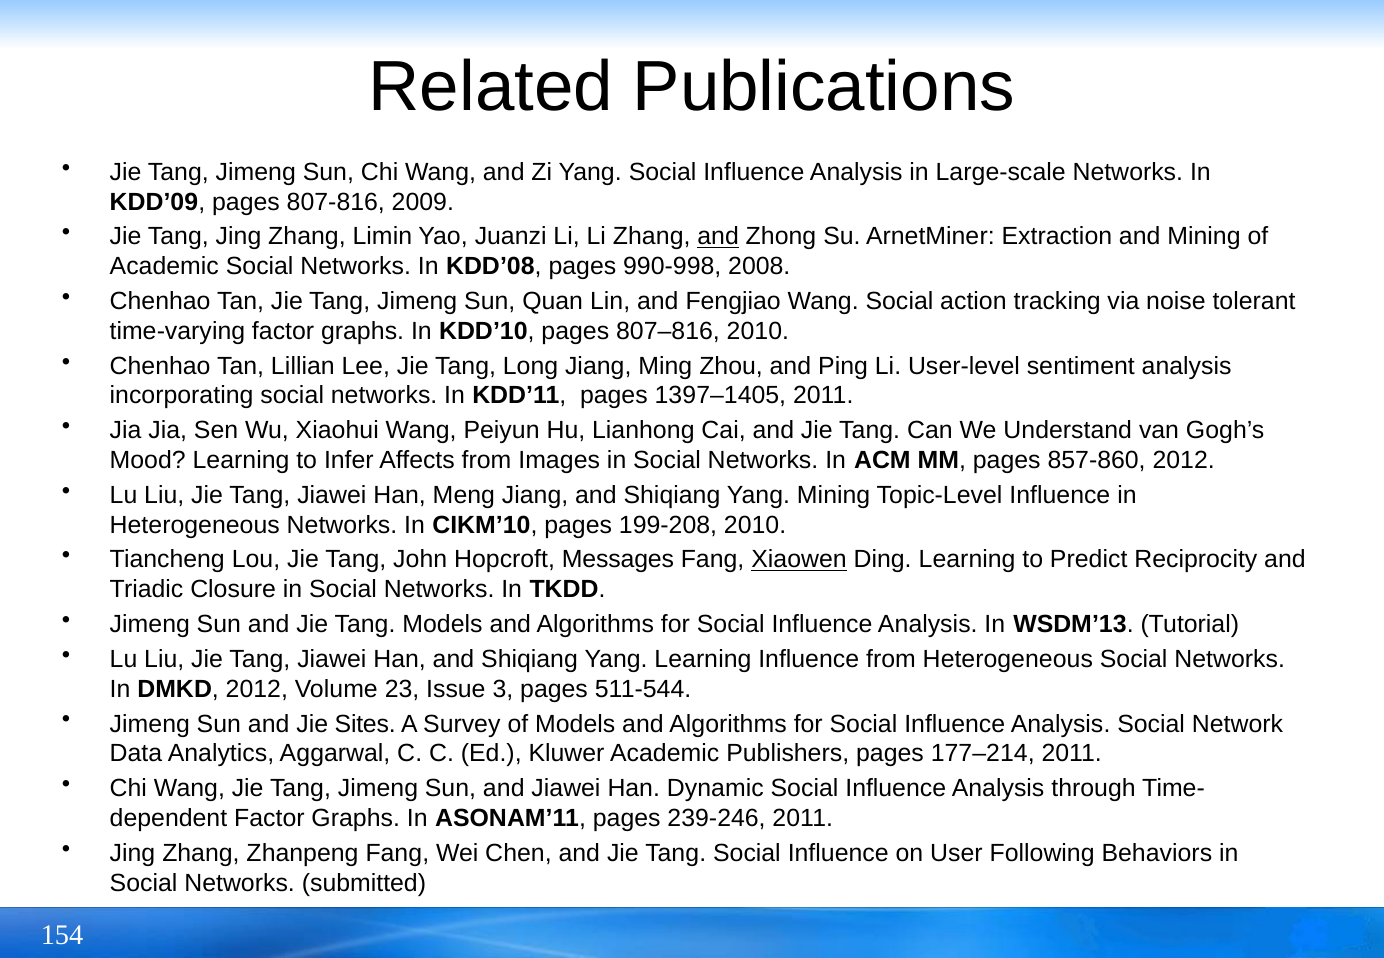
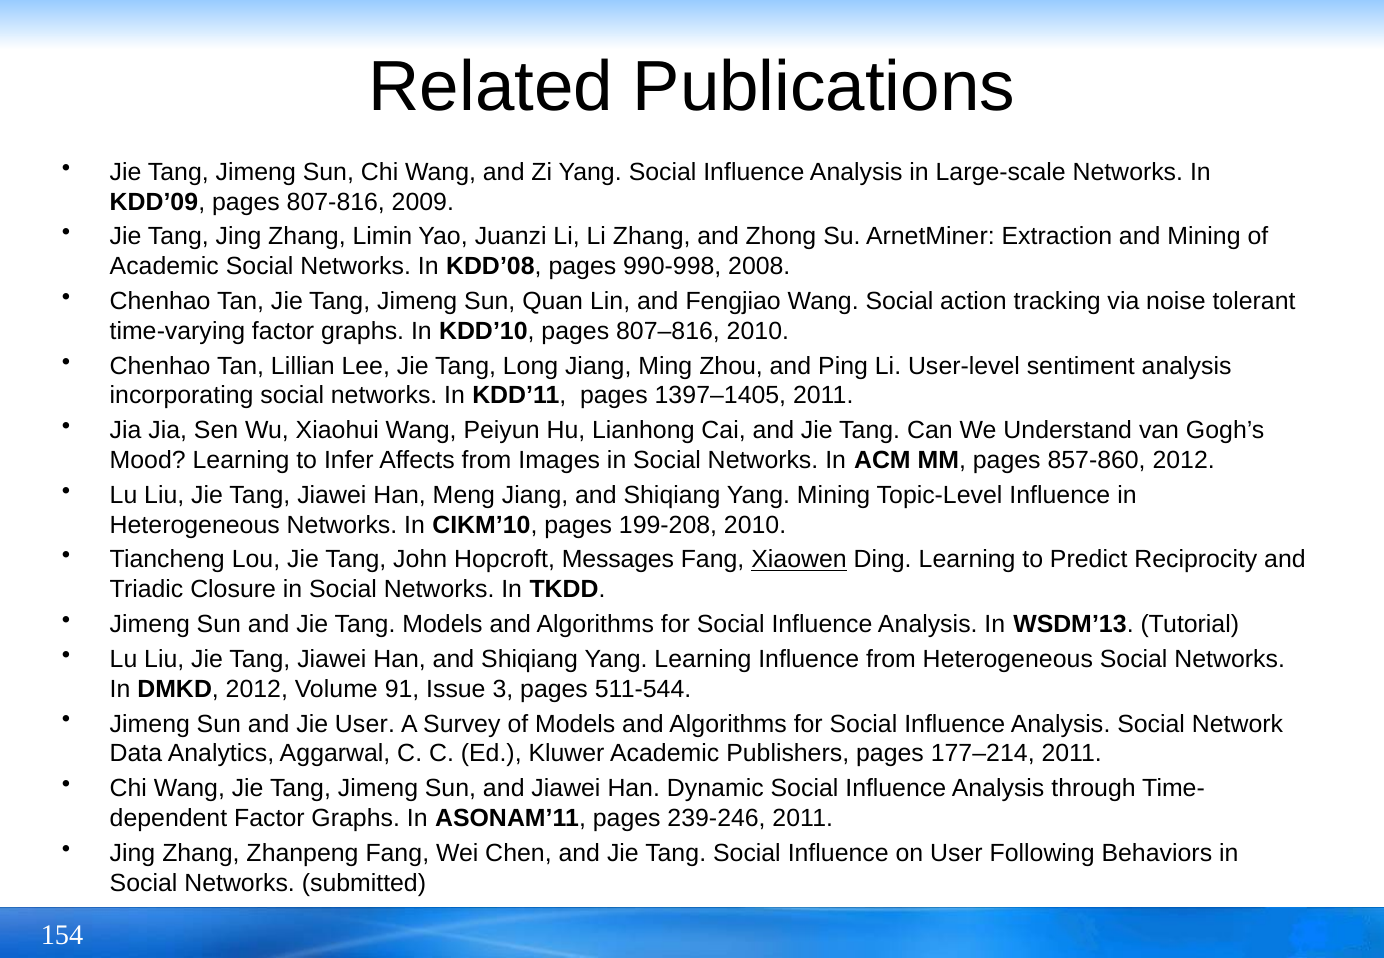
and underline: present -> none (718, 237)
23: 23 -> 91 (402, 689)
Jie Sites: Sites -> User (365, 724)
